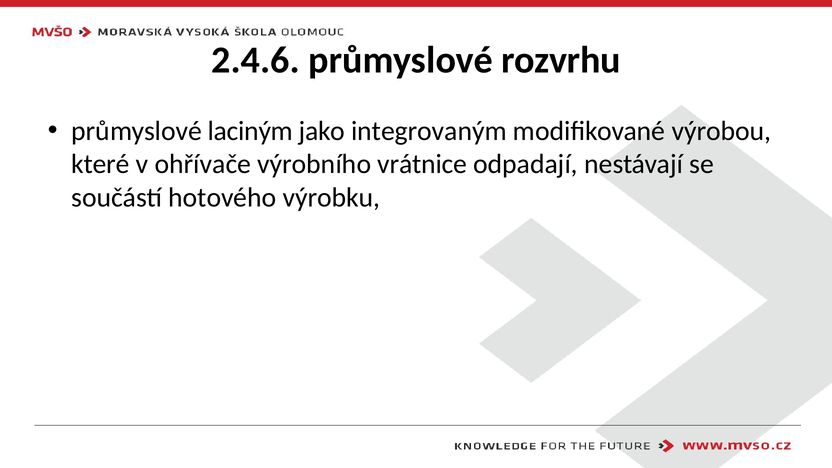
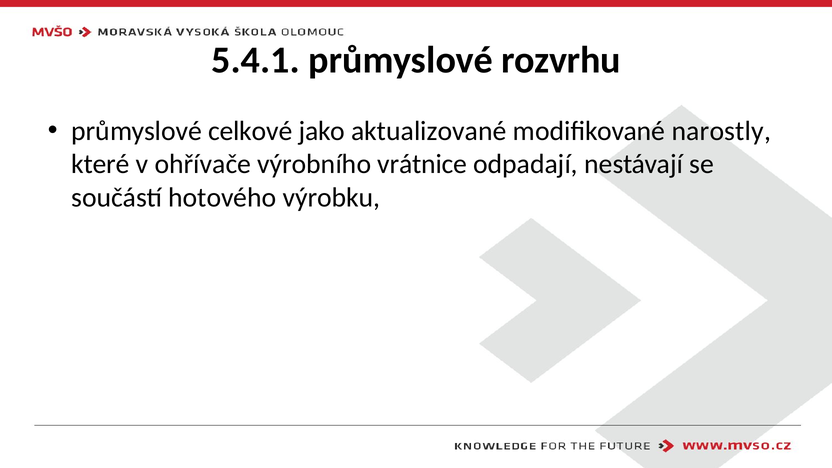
2.4.6: 2.4.6 -> 5.4.1 (256, 60)
laciným: laciným -> celkové (250, 131)
integrovaným: integrovaným -> aktualizované (429, 131)
výrobou: výrobou -> narostly (721, 131)
